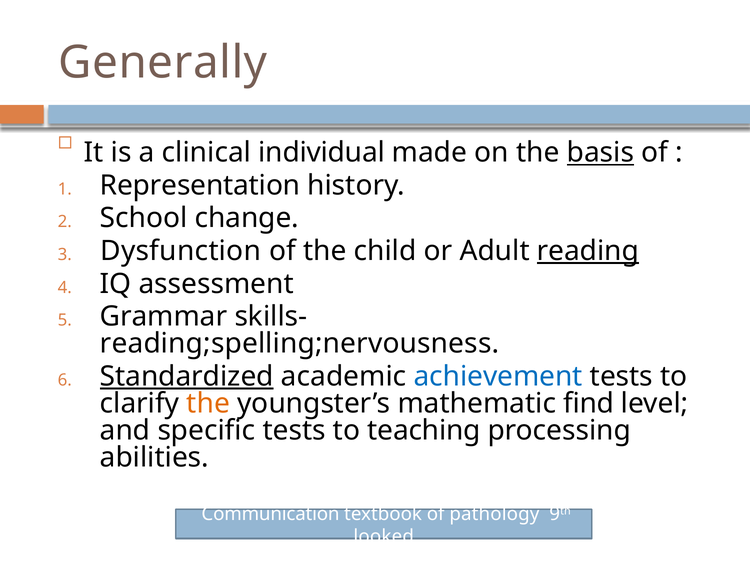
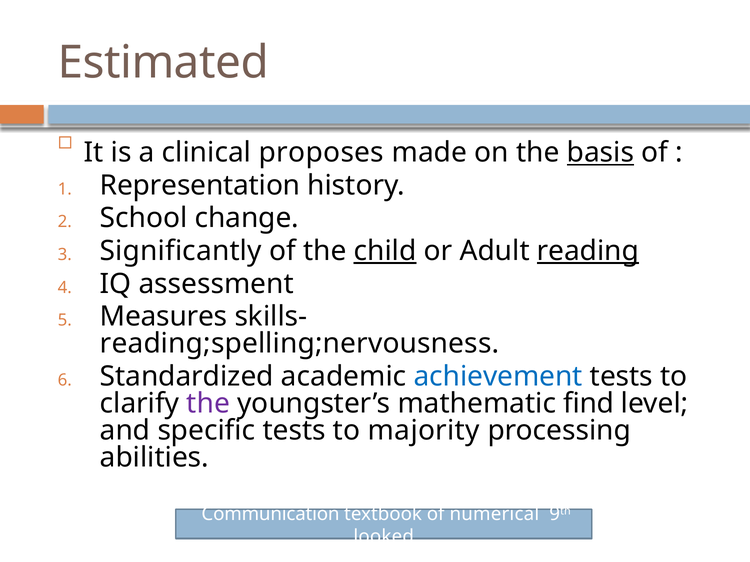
Generally: Generally -> Estimated (163, 63)
individual: individual -> proposes (321, 153)
Dysfunction: Dysfunction -> Significantly (181, 251)
child underline: none -> present (385, 251)
Grammar: Grammar -> Measures (164, 317)
Standardized underline: present -> none (187, 377)
the colour: orange -> purple (208, 404)
teaching: teaching -> majority (424, 431)
pathology: pathology -> numerical (494, 514)
